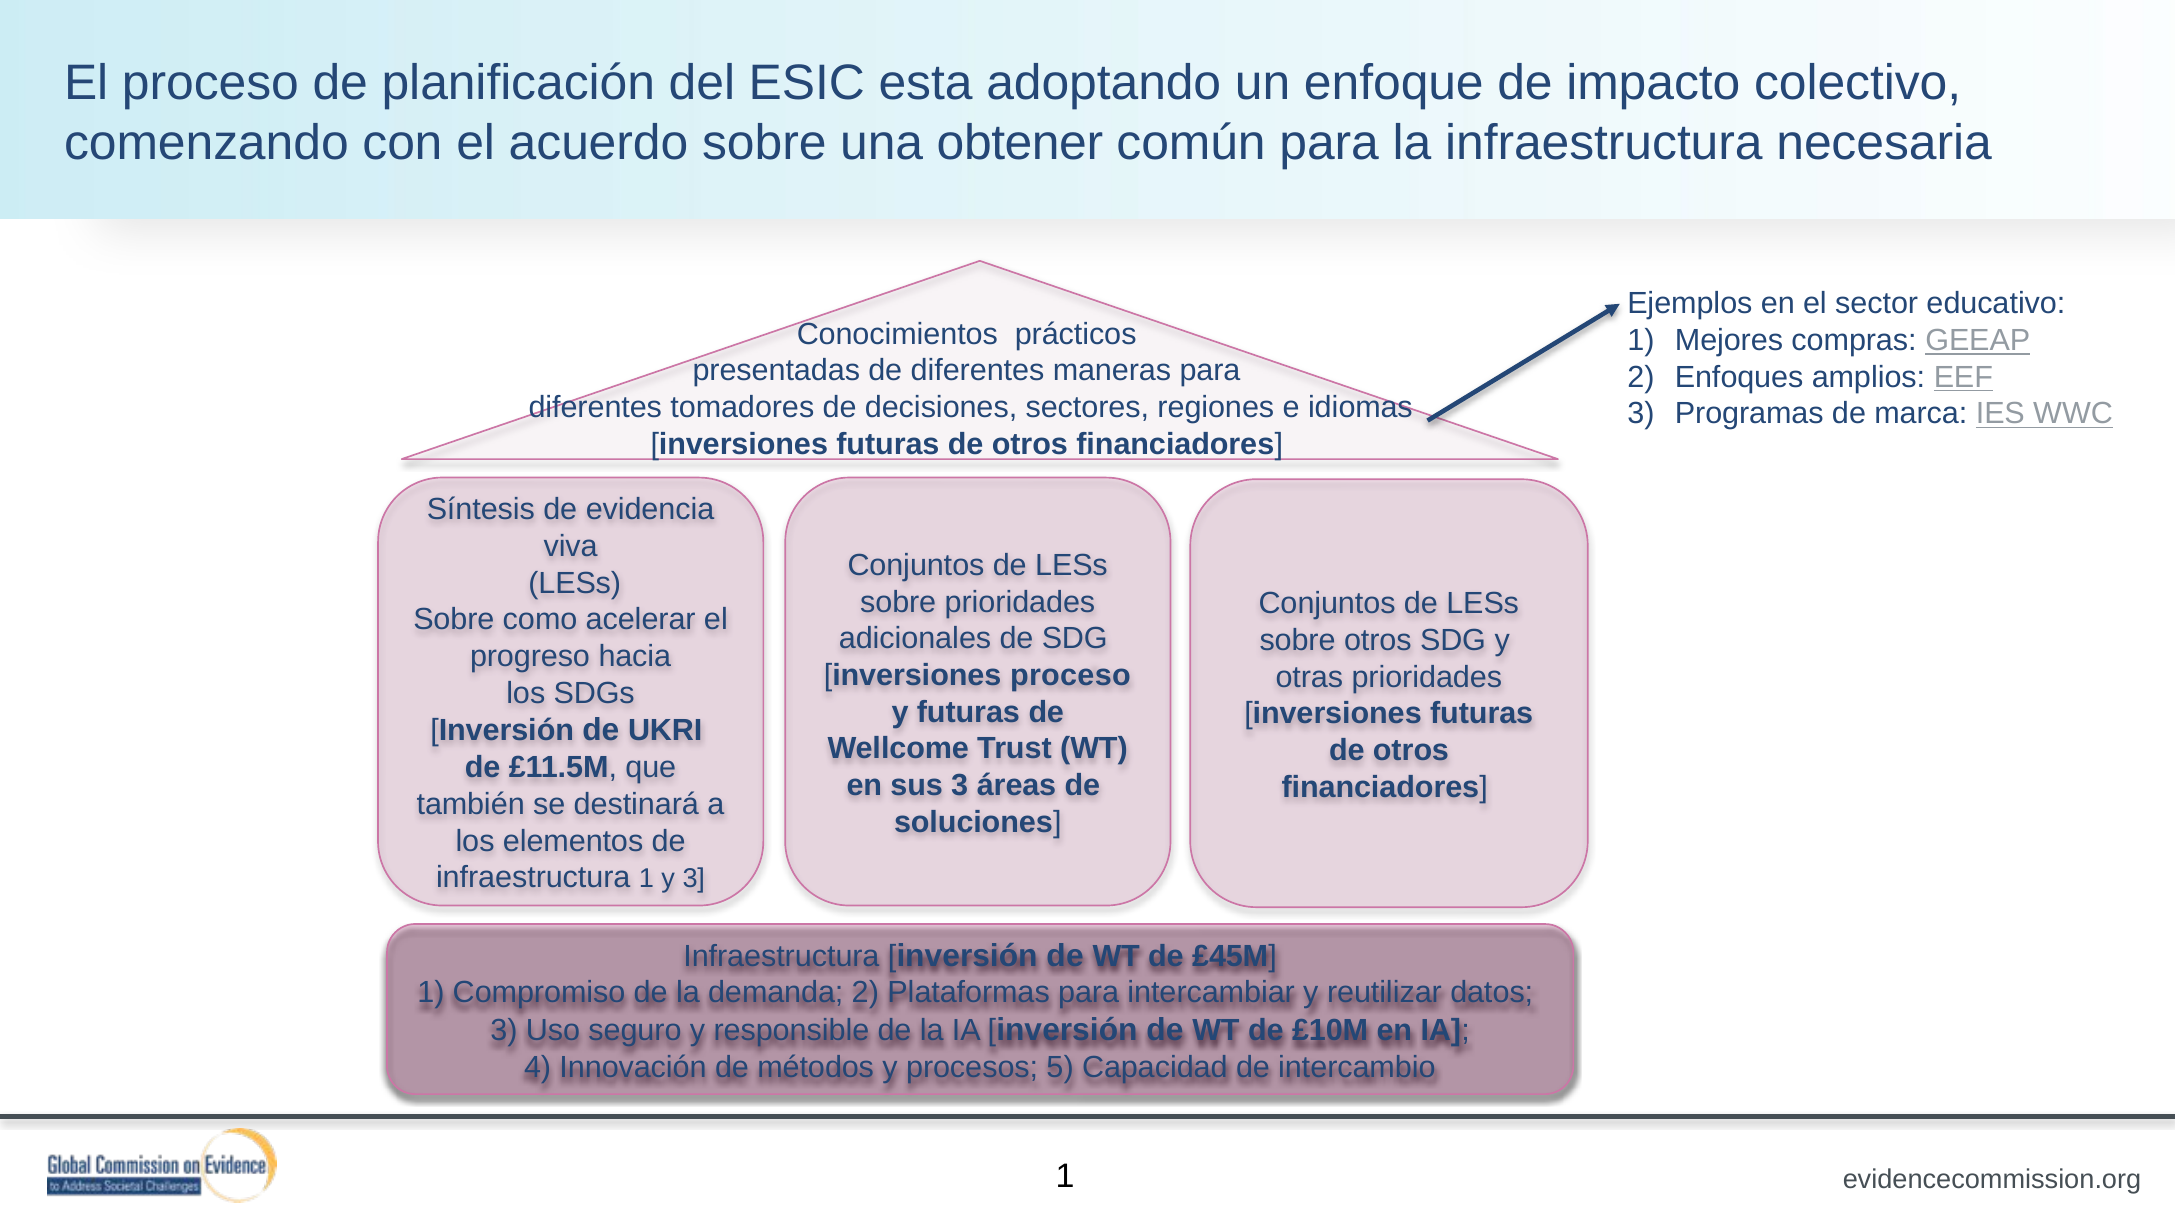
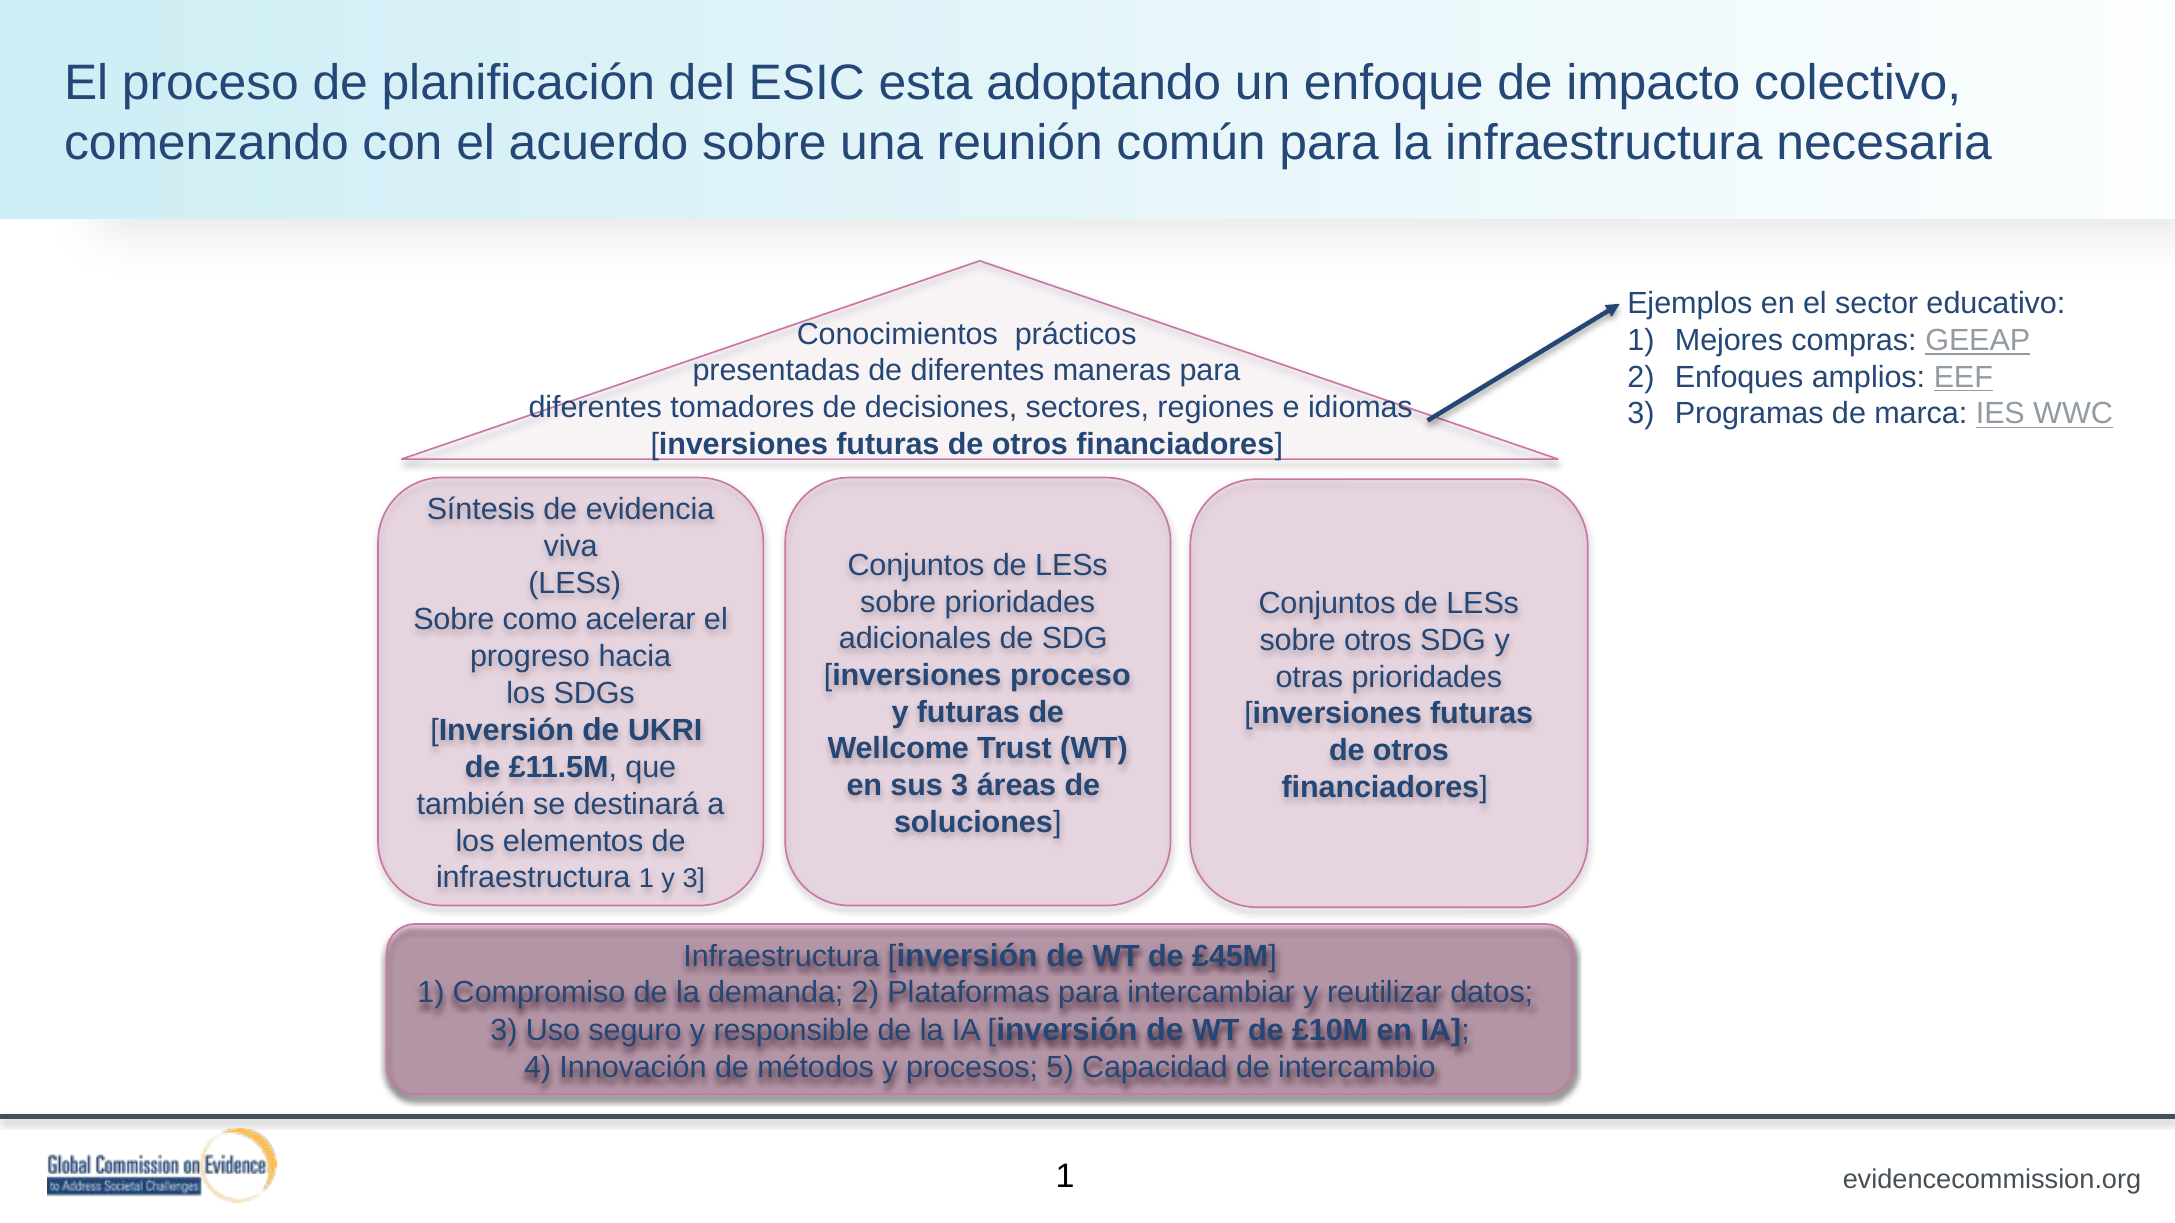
obtener: obtener -> reunión (1020, 143)
